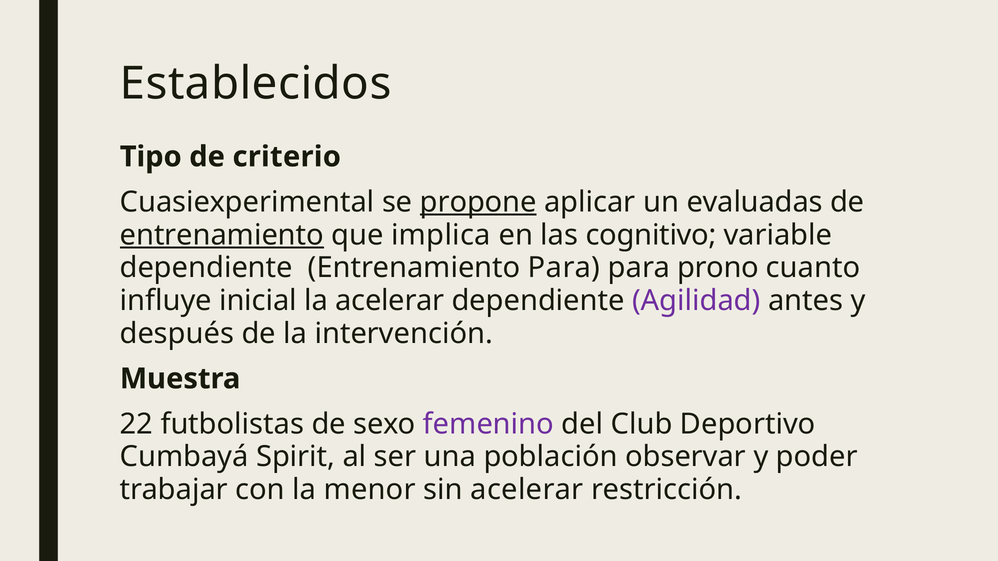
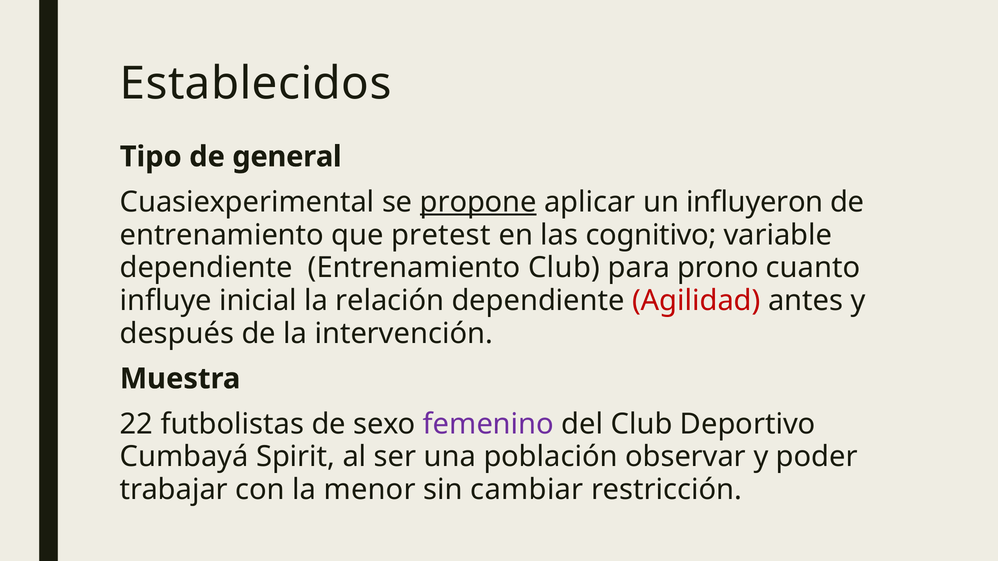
criterio: criterio -> general (287, 157)
evaluadas: evaluadas -> influyeron (755, 202)
entrenamiento underline: present -> none (222, 235)
implica: implica -> pretest (441, 235)
Entrenamiento Para: Para -> Club (564, 268)
la acelerar: acelerar -> relación (390, 301)
Agilidad colour: purple -> red (696, 301)
sin acelerar: acelerar -> cambiar (527, 490)
